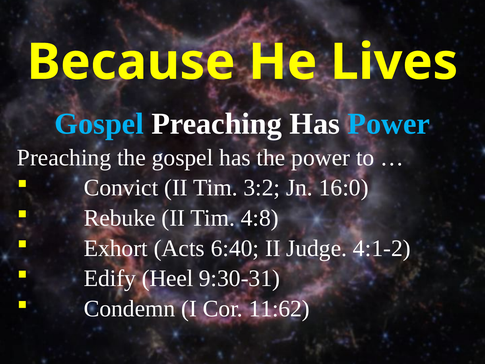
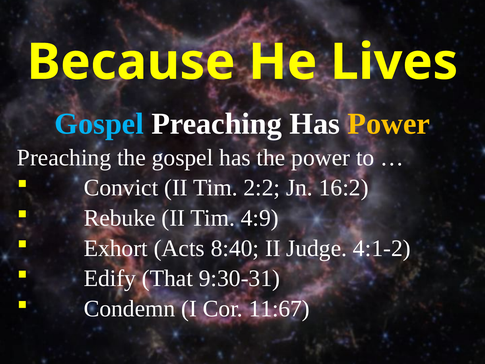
Power colour: light blue -> yellow (389, 124)
3:2: 3:2 -> 2:2 (262, 188)
16:0: 16:0 -> 16:2 (344, 188)
4:8: 4:8 -> 4:9 (260, 218)
6:40: 6:40 -> 8:40 (235, 248)
Heel: Heel -> That (167, 278)
11:62: 11:62 -> 11:67 (279, 308)
